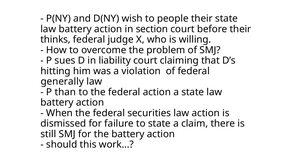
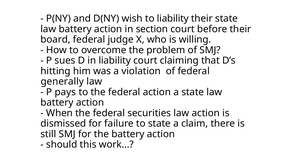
to people: people -> liability (173, 19)
thinks: thinks -> board (55, 40)
than: than -> pays (65, 92)
